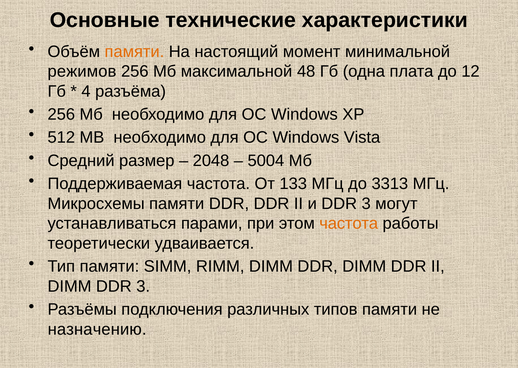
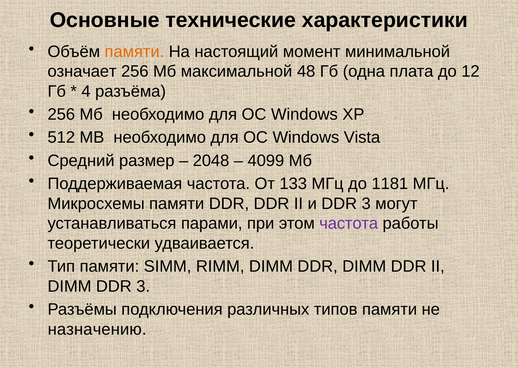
режимов: режимов -> означает (82, 71)
5004: 5004 -> 4099 (266, 161)
3313: 3313 -> 1181 (390, 184)
частота colour: orange -> purple (349, 223)
